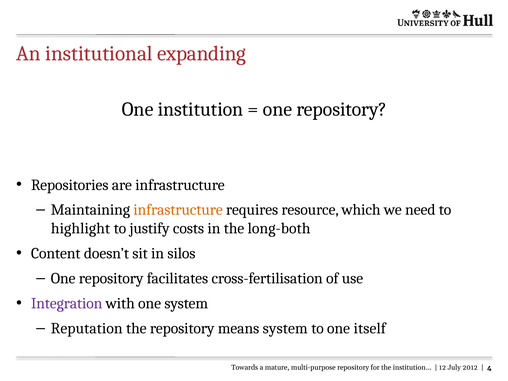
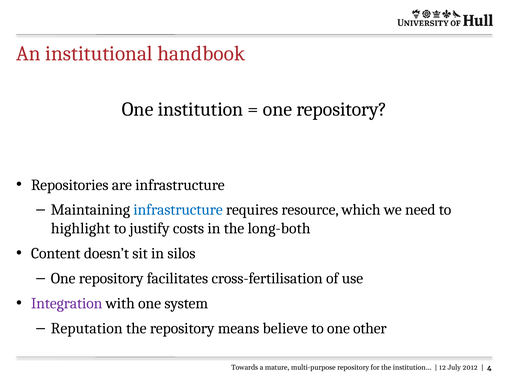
expanding: expanding -> handbook (201, 54)
infrastructure colour: orange -> blue (178, 210)
means system: system -> believe (285, 328)
itself: itself -> other (370, 328)
